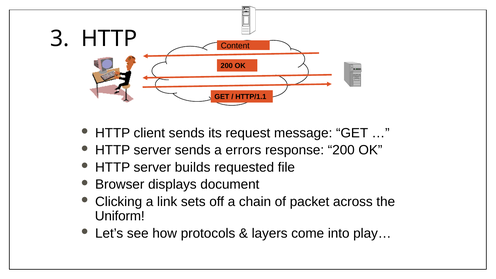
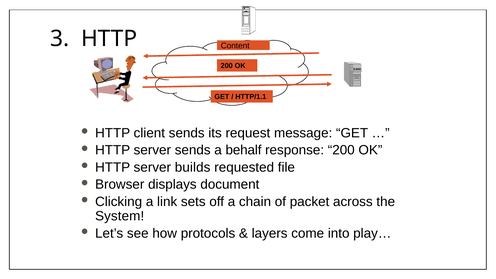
errors: errors -> behalf (243, 150)
Uniform: Uniform -> System (120, 216)
